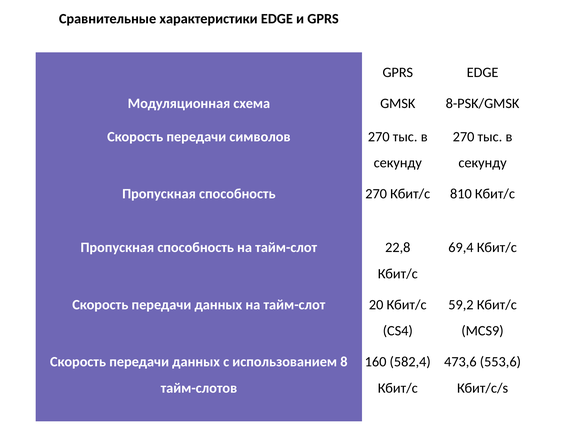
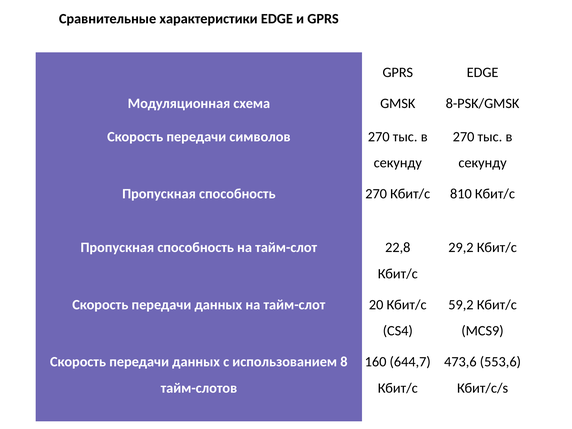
69,4: 69,4 -> 29,2 (461, 248)
582,4: 582,4 -> 644,7 (410, 362)
